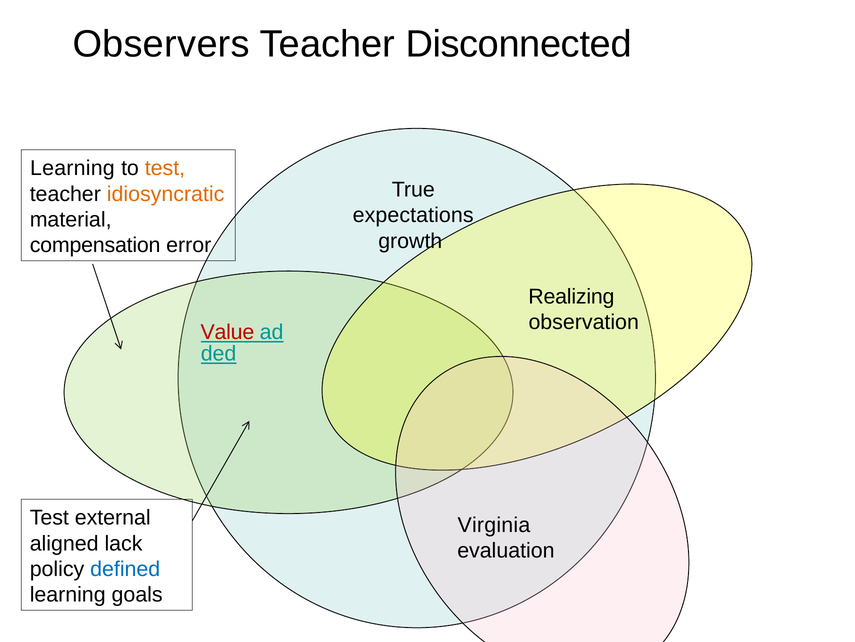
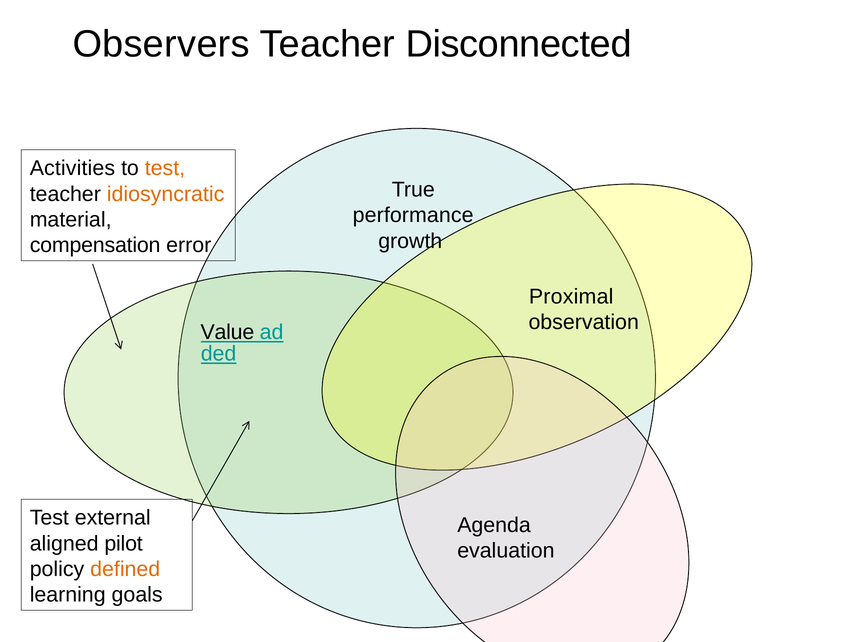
Learning: Learning -> Activities (72, 168)
expectations: expectations -> performance (413, 215)
Realizing: Realizing -> Proximal (571, 296)
Value colour: red -> black (227, 332)
Virginia: Virginia -> Agenda (494, 524)
lack: lack -> pilot (124, 543)
defined colour: blue -> orange (125, 569)
